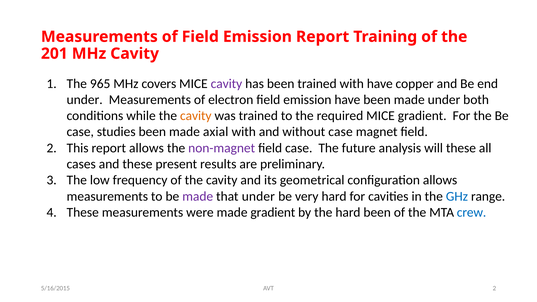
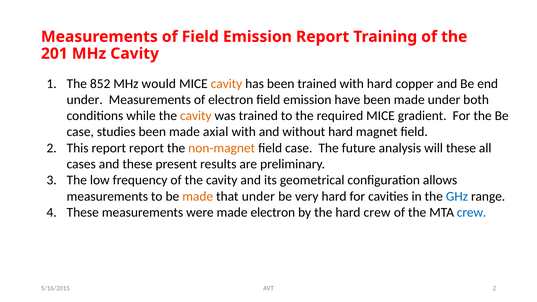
965: 965 -> 852 (100, 84)
covers: covers -> would (159, 84)
cavity colour: purple -> orange (226, 84)
with have: have -> hard (380, 84)
without case: case -> hard (341, 132)
report allows: allows -> report (146, 148)
non-magnet colour: purple -> orange (222, 148)
made colour: purple -> orange (198, 196)
made gradient: gradient -> electron (273, 212)
hard been: been -> crew (377, 212)
